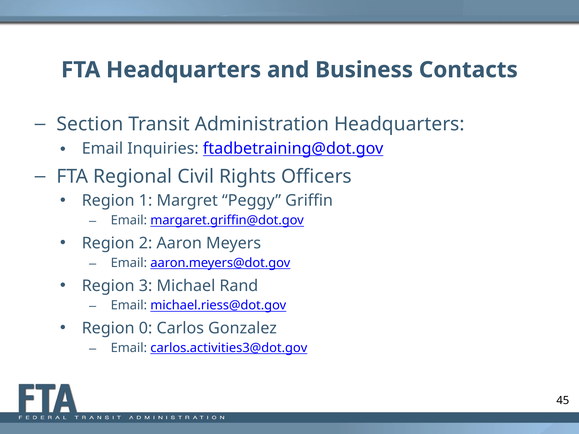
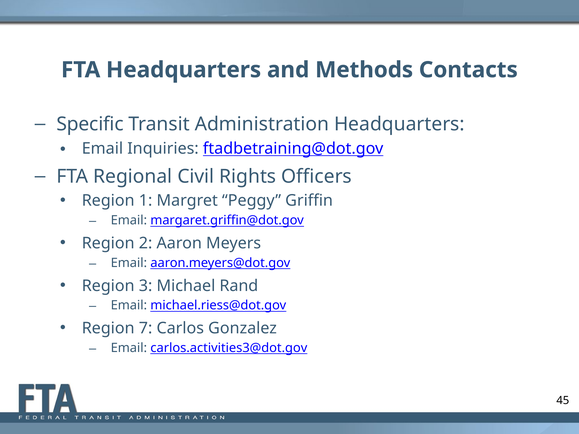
Business: Business -> Methods (364, 70)
Section: Section -> Specific (90, 124)
0: 0 -> 7 (146, 328)
